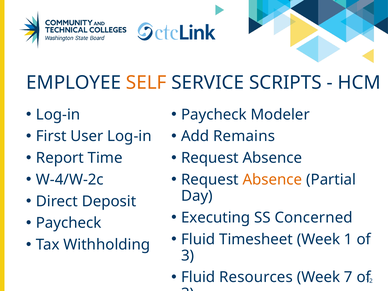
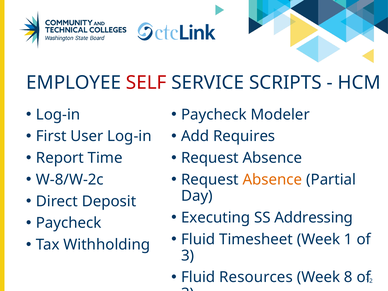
SELF colour: orange -> red (146, 83)
Remains: Remains -> Requires (244, 136)
W-4/W-2c: W-4/W-2c -> W-8/W-2c (70, 180)
Concerned: Concerned -> Addressing (314, 218)
7: 7 -> 8 (348, 277)
